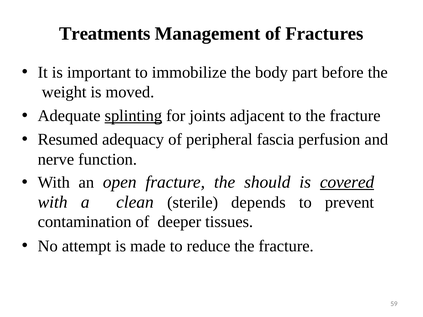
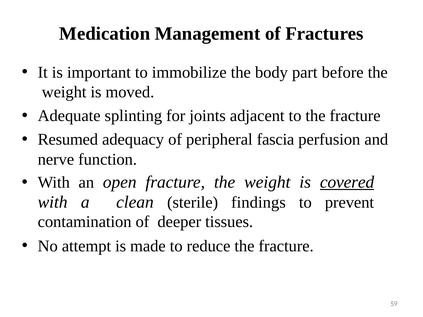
Treatments: Treatments -> Medication (105, 33)
splinting underline: present -> none (133, 116)
fracture the should: should -> weight (267, 182)
depends: depends -> findings (258, 203)
